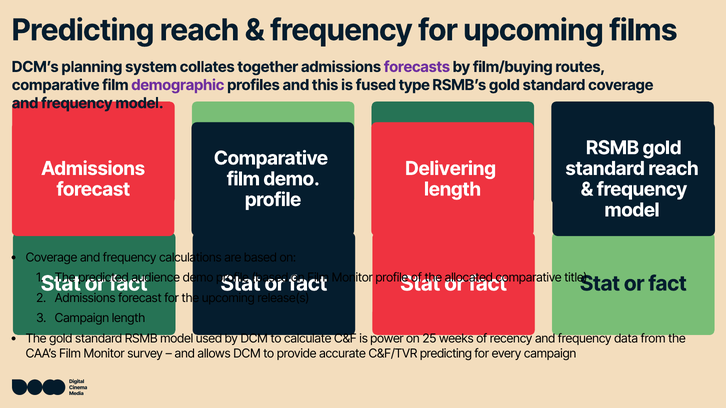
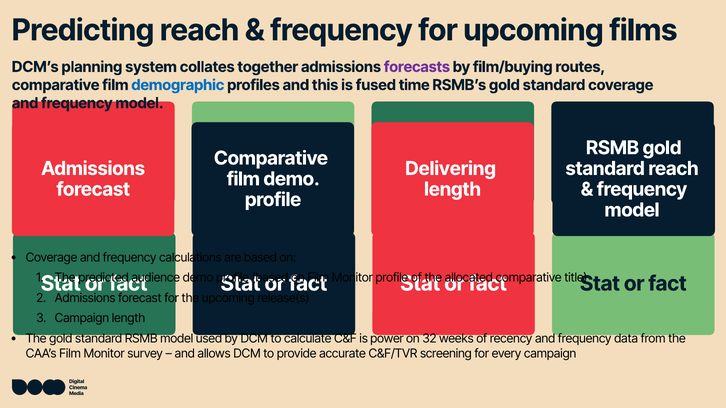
demographic colour: purple -> blue (178, 85)
type: type -> time (414, 85)
25: 25 -> 32 (429, 339)
C&F/TVR predicting: predicting -> screening (446, 354)
